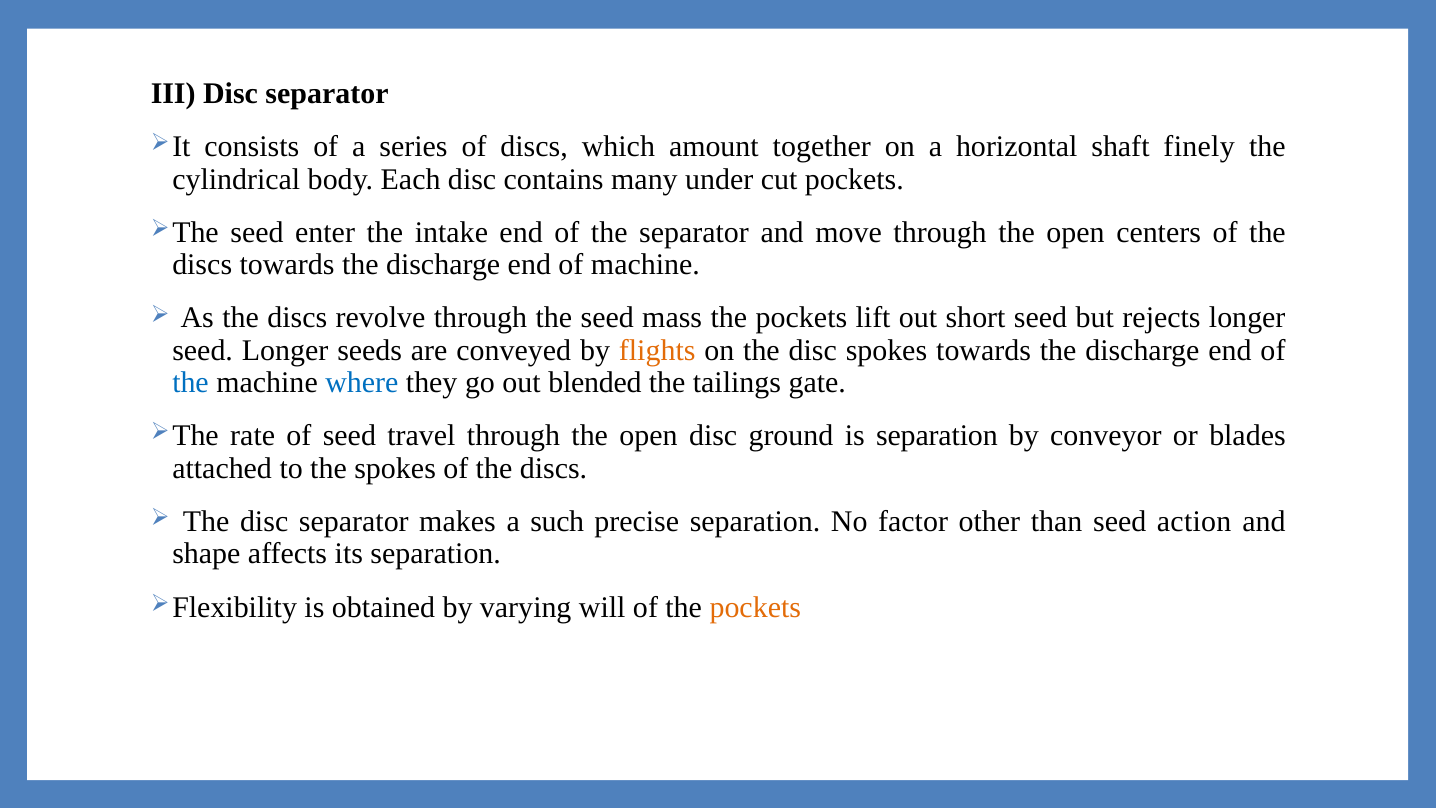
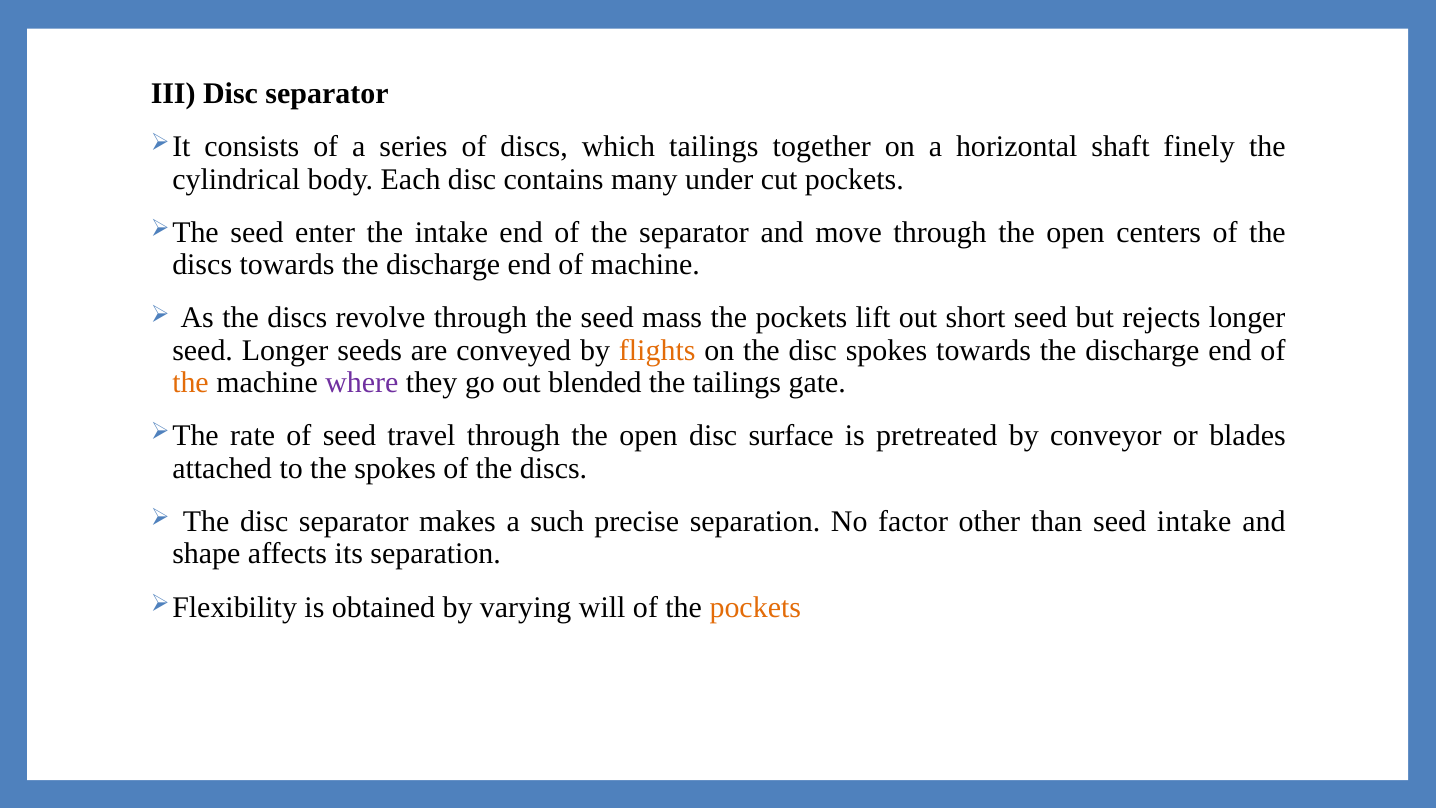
which amount: amount -> tailings (714, 147)
the colour: blue -> orange (191, 383)
where colour: blue -> purple (362, 383)
ground: ground -> surface (791, 436)
is separation: separation -> pretreated (937, 436)
seed action: action -> intake (1194, 521)
